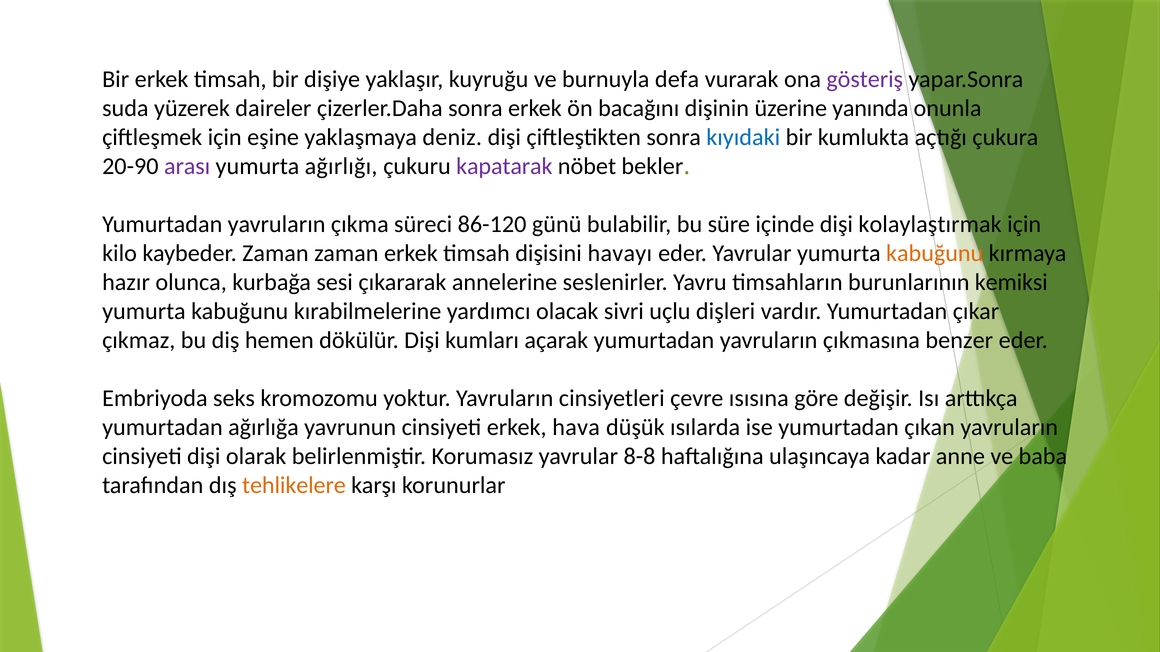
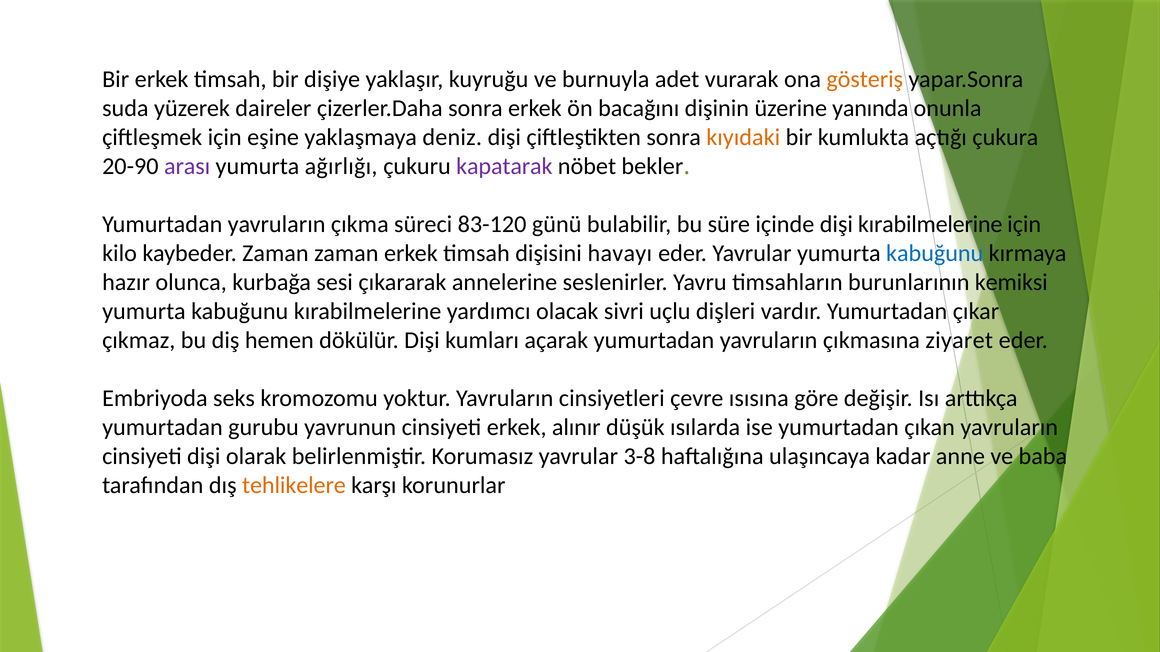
defa: defa -> adet (677, 80)
gösteriş colour: purple -> orange (865, 80)
kıyıdaki colour: blue -> orange (743, 138)
86-120: 86-120 -> 83-120 (492, 225)
dişi kolaylaştırmak: kolaylaştırmak -> kırabilmelerine (930, 225)
kabuğunu colour: orange -> blue (935, 254)
benzer: benzer -> ziyaret (959, 341)
ağırlığa: ağırlığa -> gurubu (263, 428)
hava: hava -> alınır (576, 428)
8-8: 8-8 -> 3-8 (639, 457)
